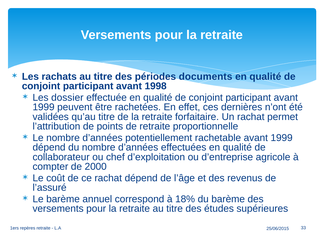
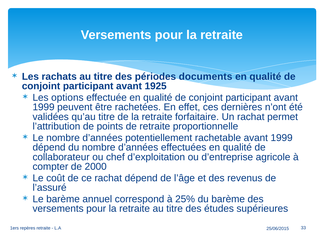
1998: 1998 -> 1925 (156, 86)
dossier: dossier -> options (67, 98)
18%: 18% -> 25% (185, 199)
